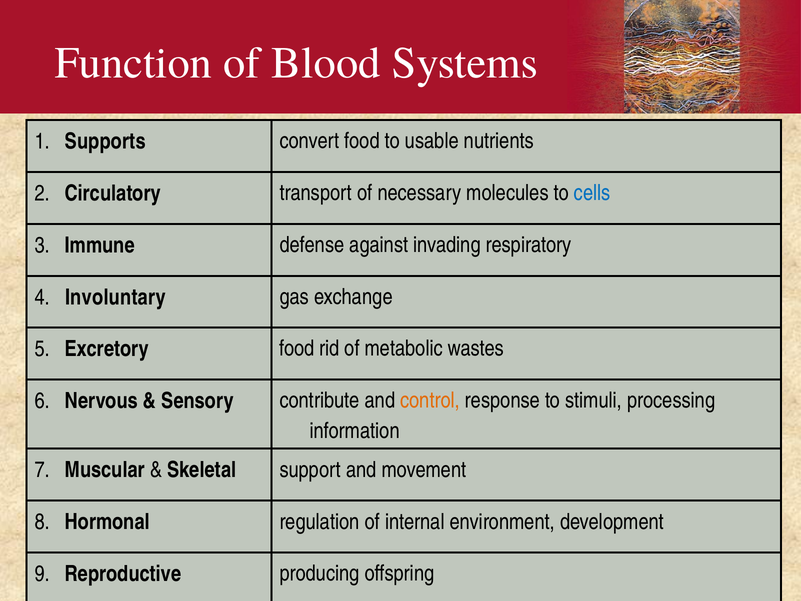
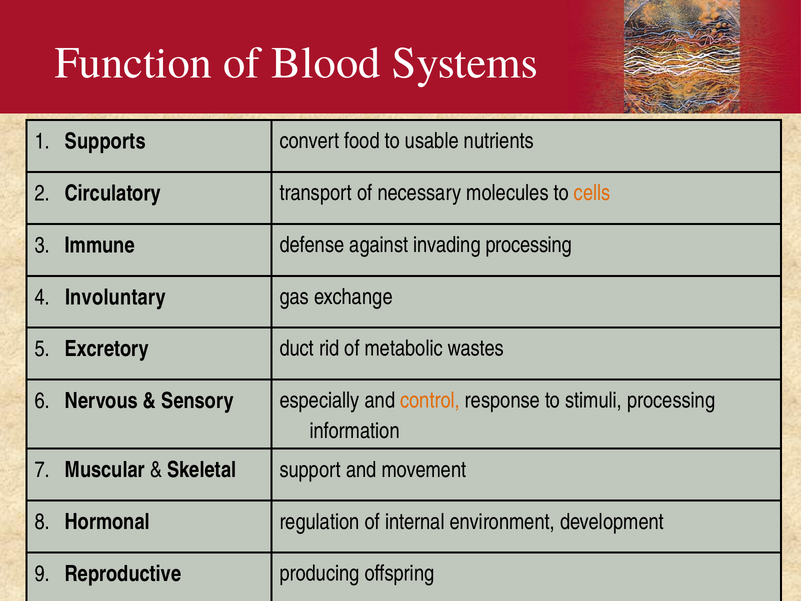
cells colour: blue -> orange (592, 193)
invading respiratory: respiratory -> processing (529, 245)
Excretory food: food -> duct (297, 348)
contribute: contribute -> especially (320, 400)
